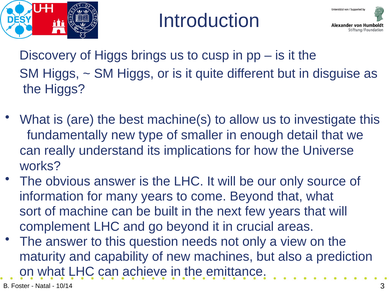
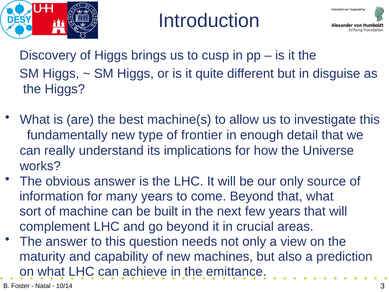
smaller: smaller -> frontier (202, 135)
